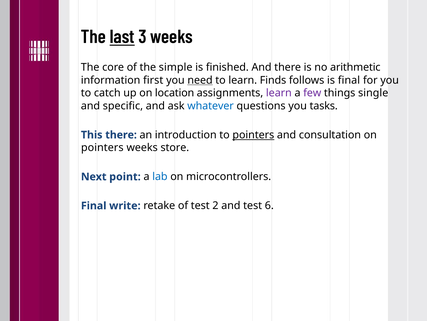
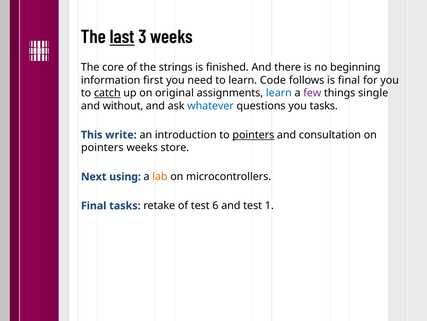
simple: simple -> strings (176, 67)
arithmetic: arithmetic -> beginning (355, 67)
need underline: present -> none (200, 80)
Finds: Finds -> Code (273, 80)
catch underline: none -> present (107, 93)
location: location -> original (175, 93)
learn colour: purple -> blue (279, 93)
specific: specific -> without (123, 106)
This there: there -> write (121, 135)
point: point -> using (125, 176)
lab colour: blue -> orange (160, 176)
Final write: write -> tasks (125, 205)
2: 2 -> 6 (215, 205)
6: 6 -> 1 (269, 205)
